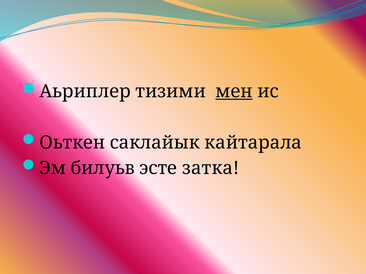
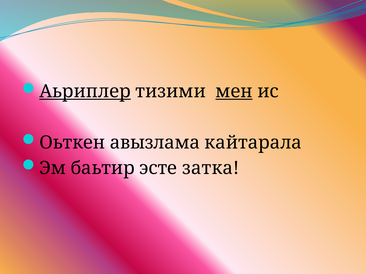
Аьриплер underline: none -> present (85, 92)
саклайык: саклайык -> авызлама (155, 143)
билуьв: билуьв -> баьтир (103, 168)
